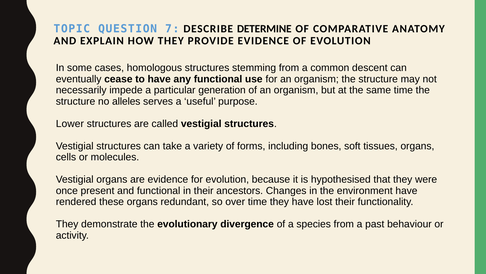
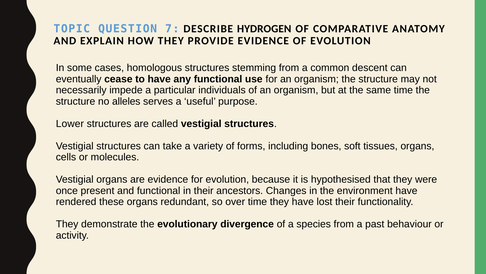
DETERMINE: DETERMINE -> HYDROGEN (264, 29)
generation: generation -> individuals (222, 90)
